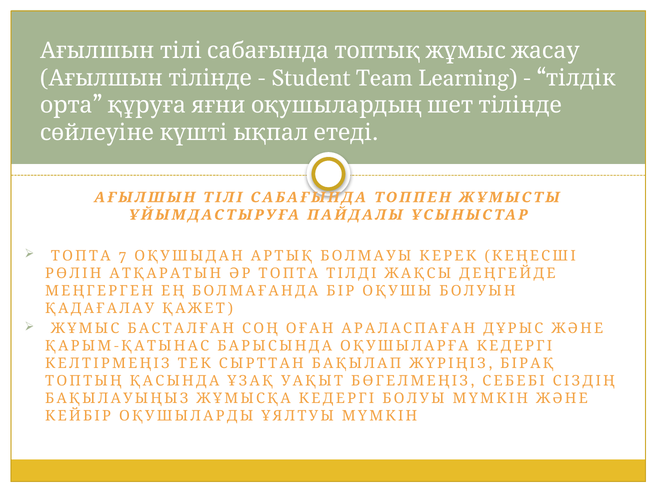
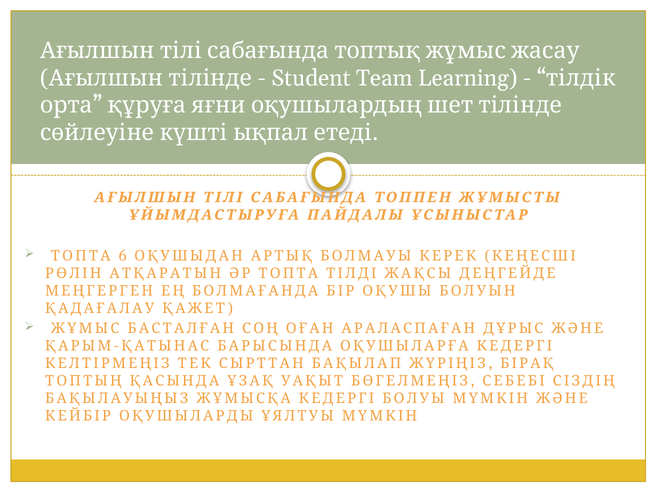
7: 7 -> 6 (123, 256)
